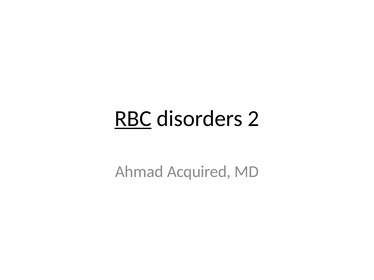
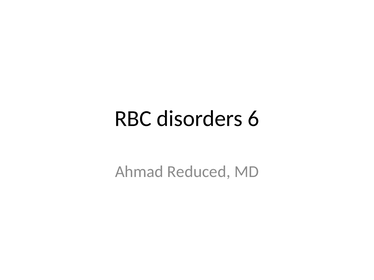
RBC underline: present -> none (133, 119)
2: 2 -> 6 (253, 119)
Acquired: Acquired -> Reduced (199, 172)
